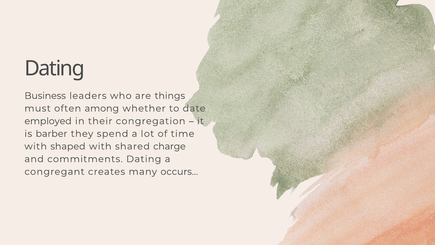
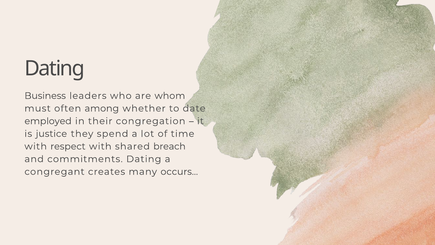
things: things -> whom (170, 96)
barber: barber -> justice (51, 134)
shaped: shaped -> respect (68, 146)
charge: charge -> breach (169, 146)
